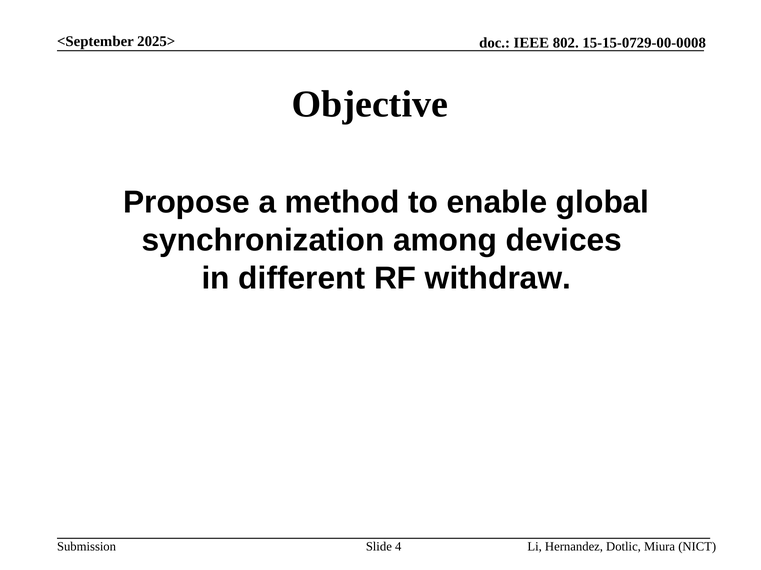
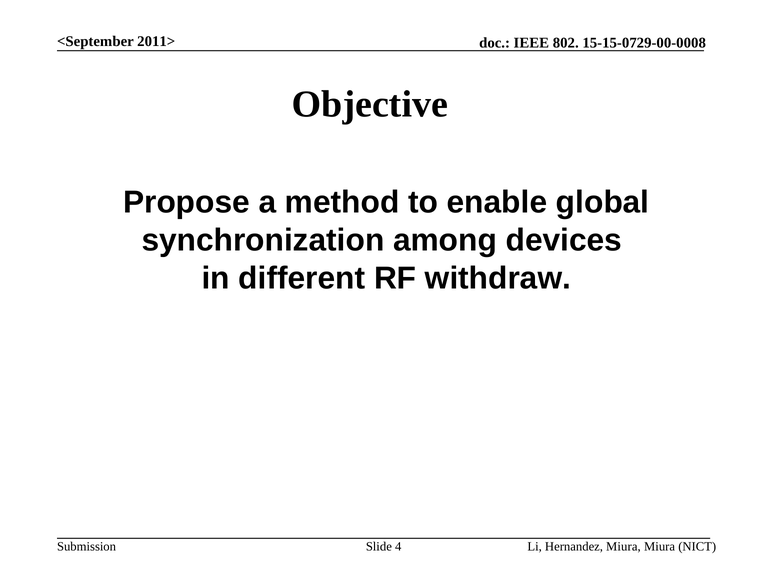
2025>: 2025> -> 2011> (156, 42)
Hernandez Dotlic: Dotlic -> Miura (623, 547)
